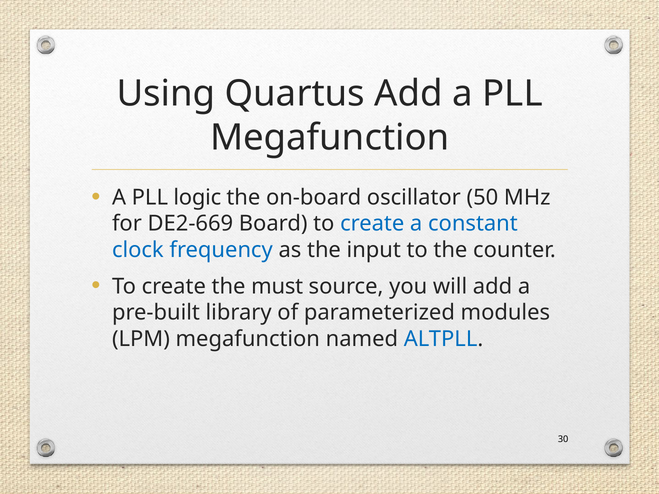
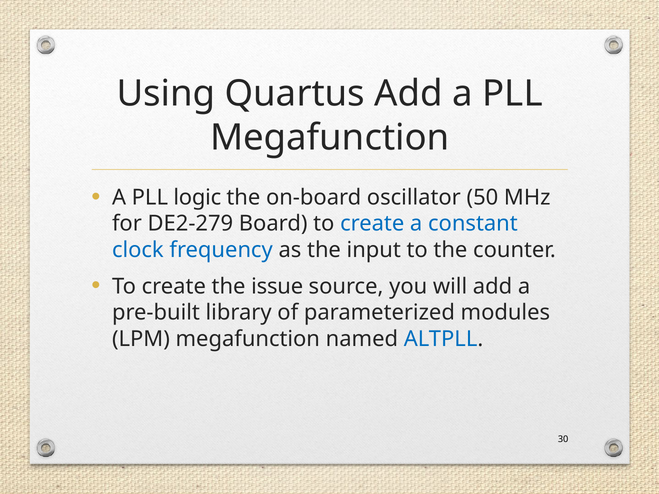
DE2-669: DE2-669 -> DE2-279 (190, 224)
must: must -> issue (277, 286)
